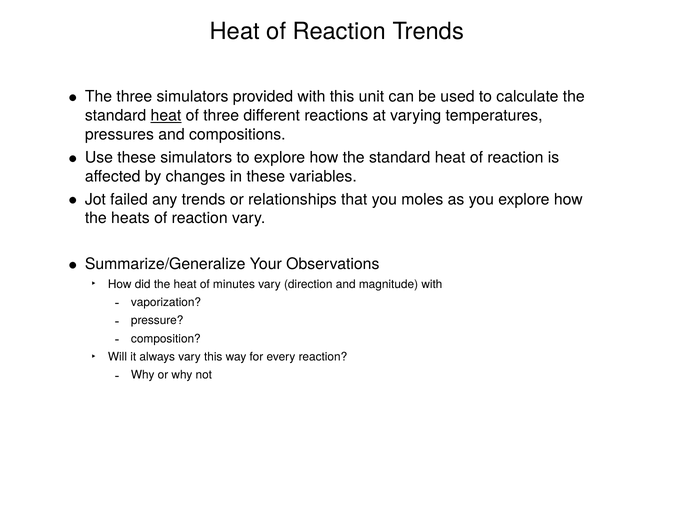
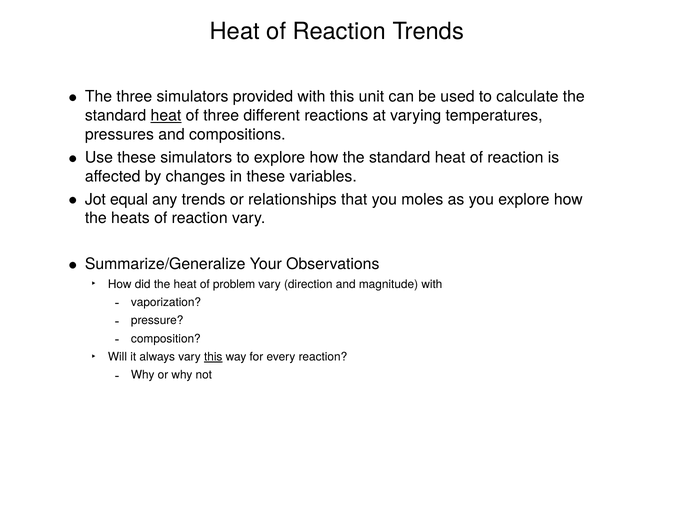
failed: failed -> equal (129, 200)
minutes: minutes -> problem (234, 285)
this underline: none -> present (213, 357)
